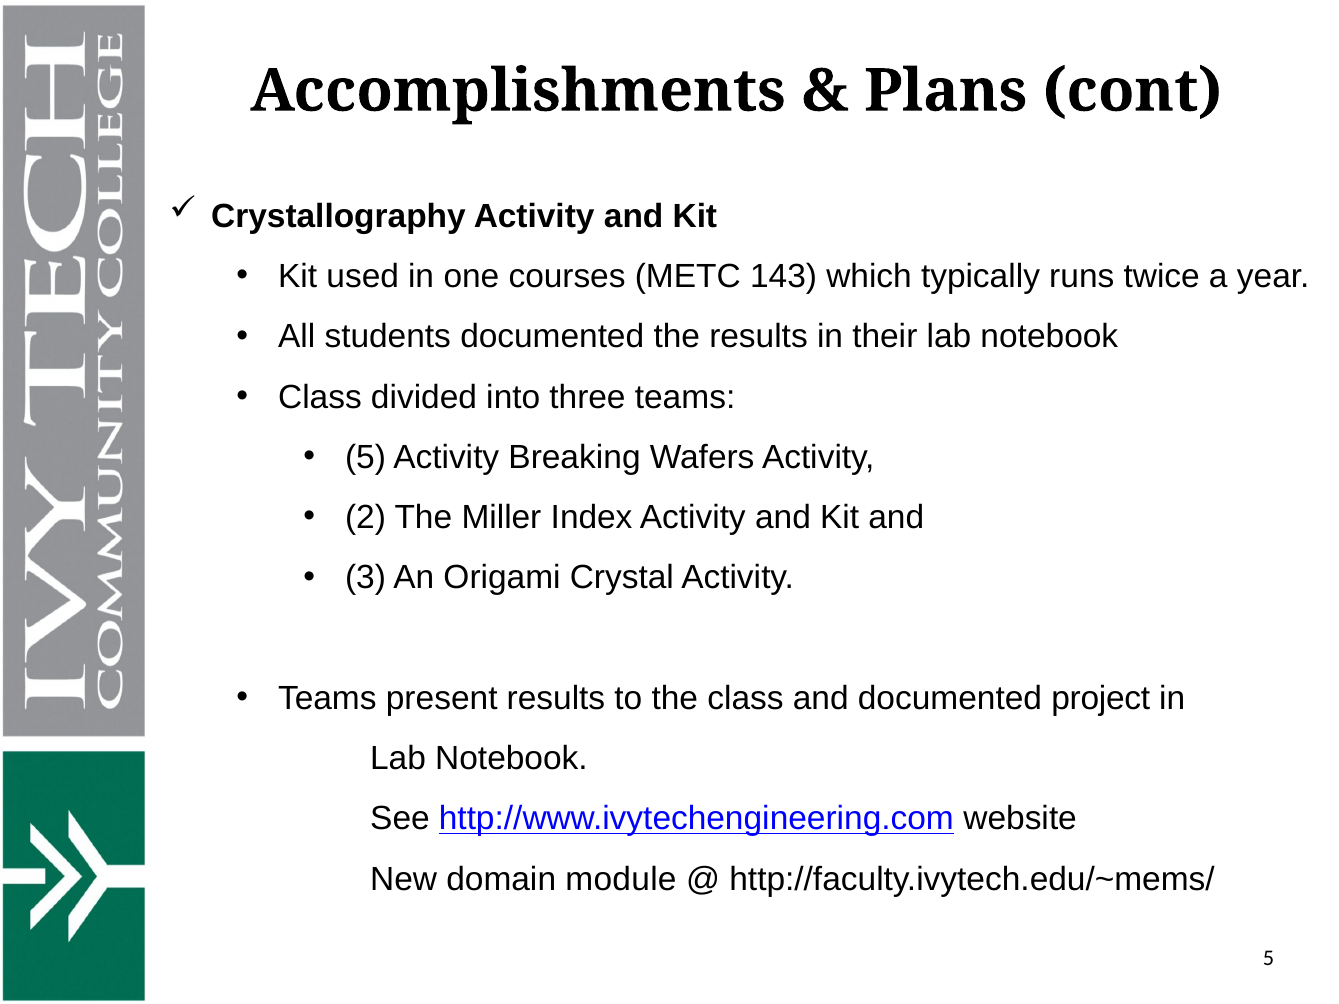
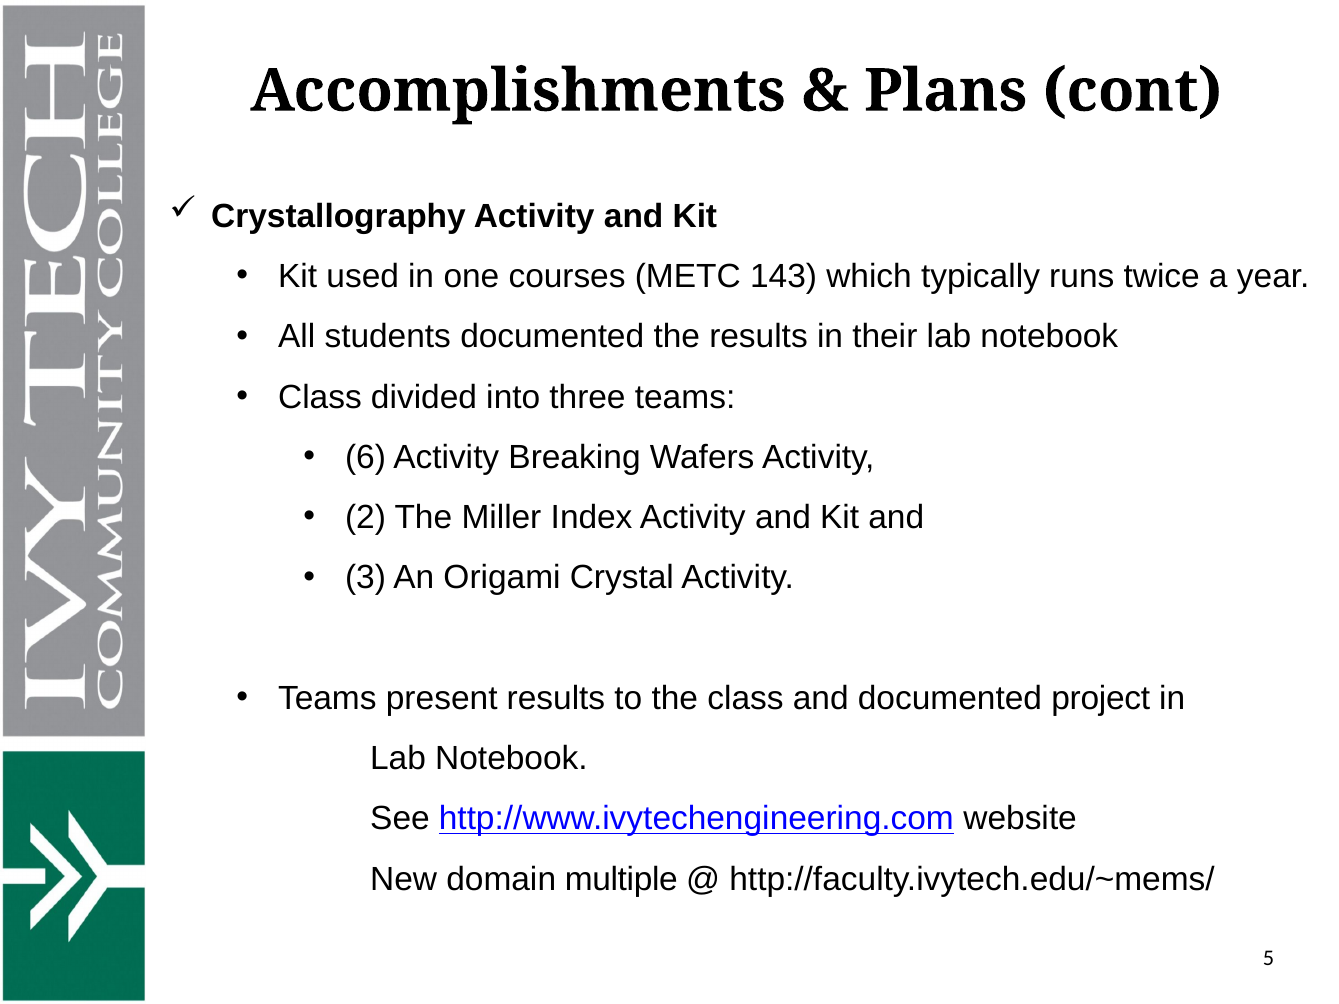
5: 5 -> 6 (366, 457)
module: module -> multiple (621, 879)
